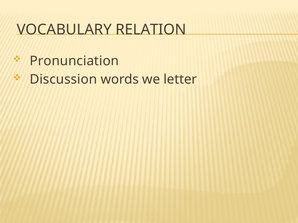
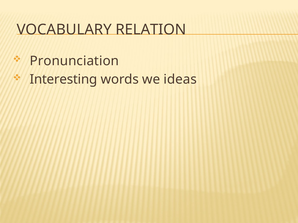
Discussion: Discussion -> Interesting (63, 80)
letter: letter -> ideas (180, 80)
